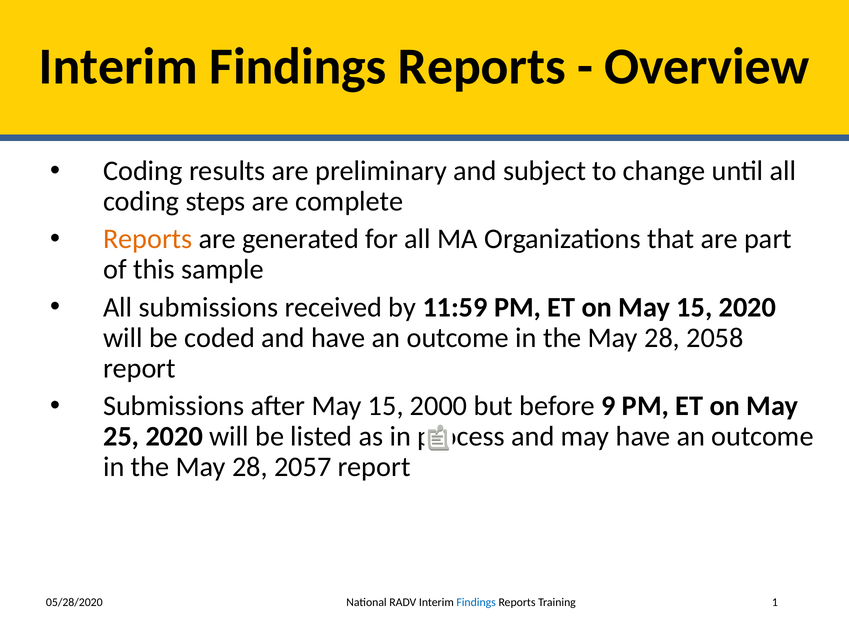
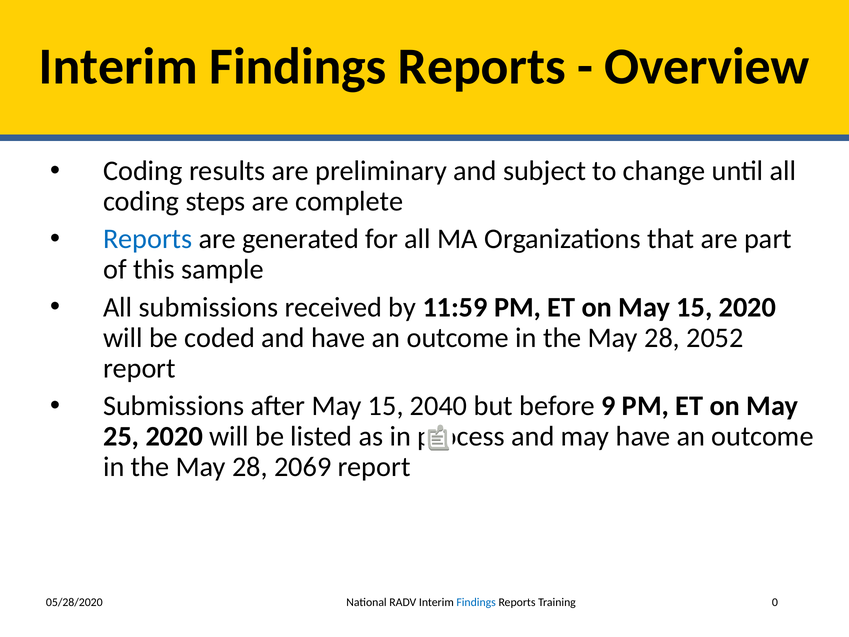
Reports colour: orange -> blue (148, 239)
2058: 2058 -> 2052 (715, 338)
2000: 2000 -> 2040 (439, 406)
2057: 2057 -> 2069 (303, 467)
1: 1 -> 0 (775, 602)
